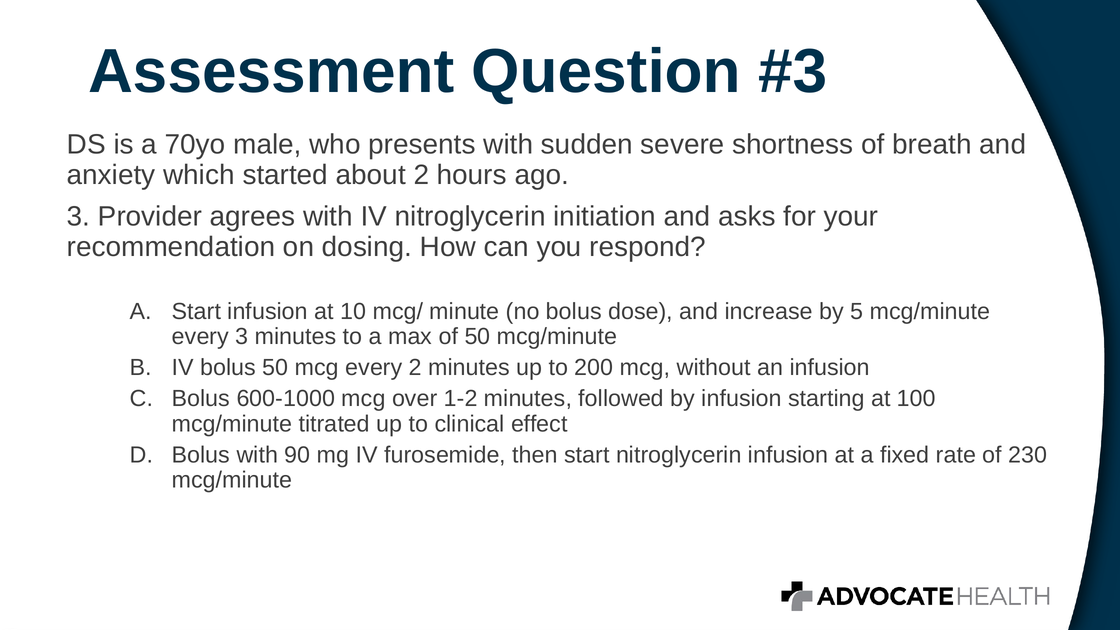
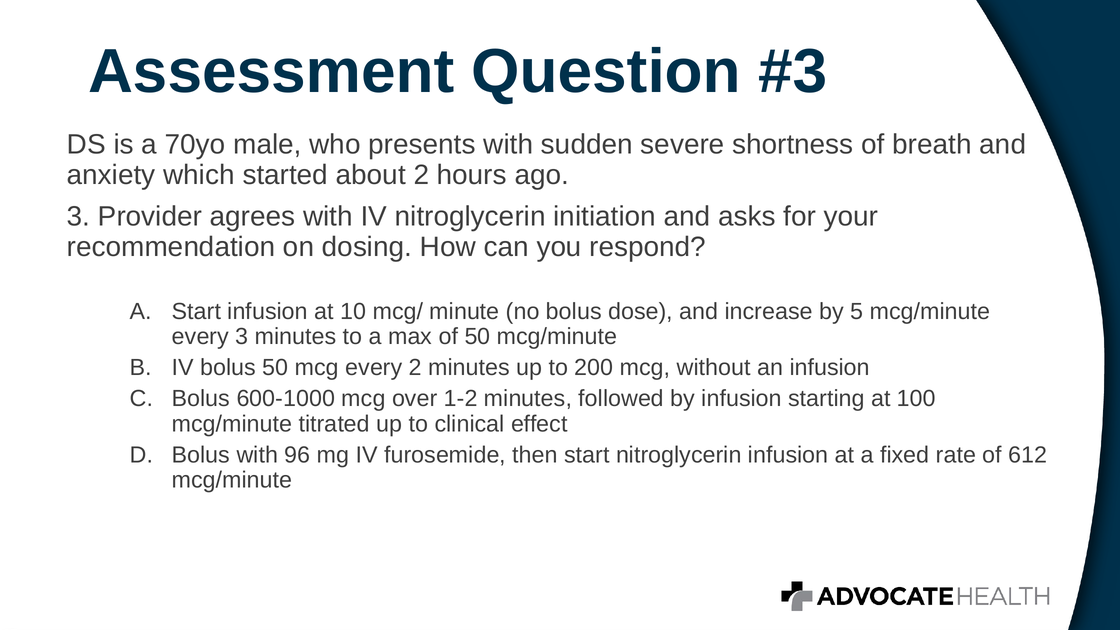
90: 90 -> 96 (297, 455)
230: 230 -> 612 (1028, 455)
